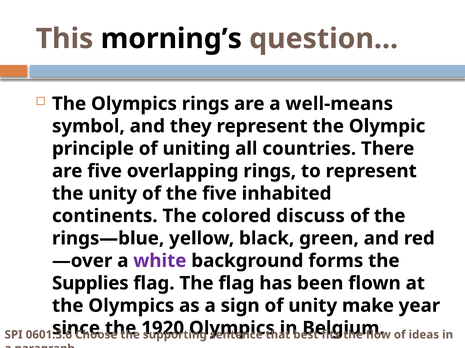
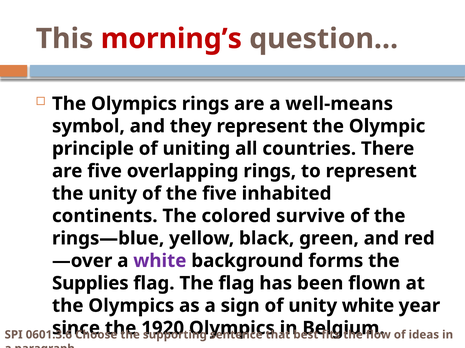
morning’s colour: black -> red (171, 39)
discuss: discuss -> survive (311, 216)
unity make: make -> white (368, 306)
